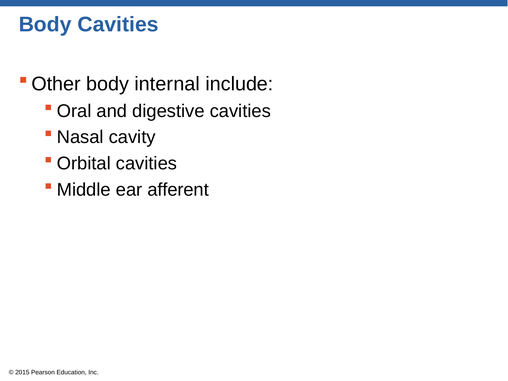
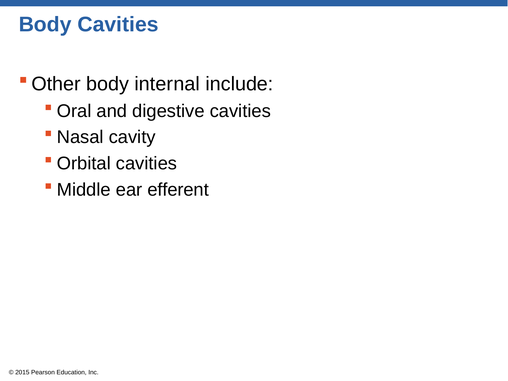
afferent: afferent -> efferent (178, 190)
